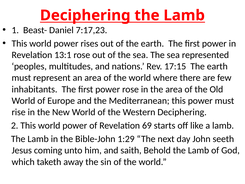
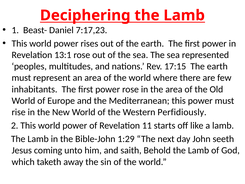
Western Deciphering: Deciphering -> Perfidiously (182, 112)
69: 69 -> 11 (147, 125)
